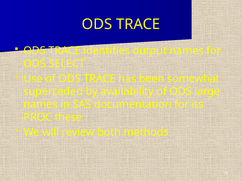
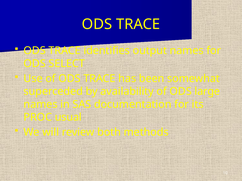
these: these -> usual (68, 117)
